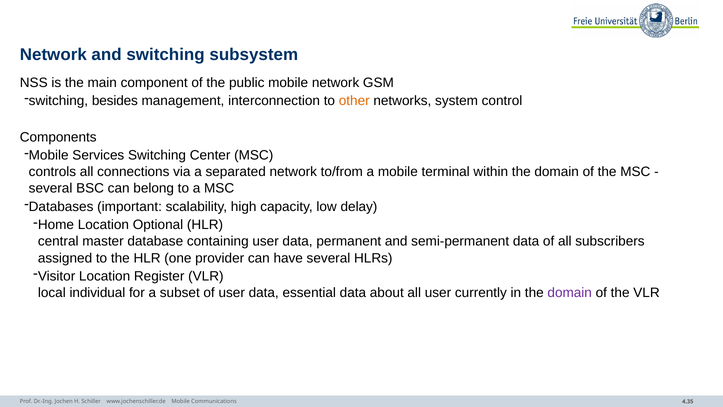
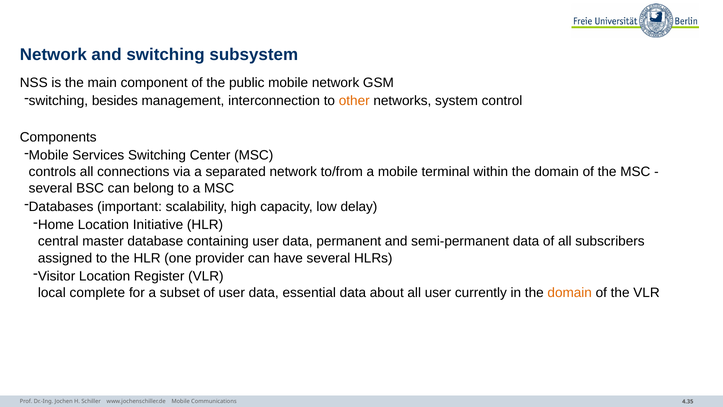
Optional: Optional -> Initiative (158, 225)
individual: individual -> complete (97, 293)
domain colour: purple -> orange (570, 293)
